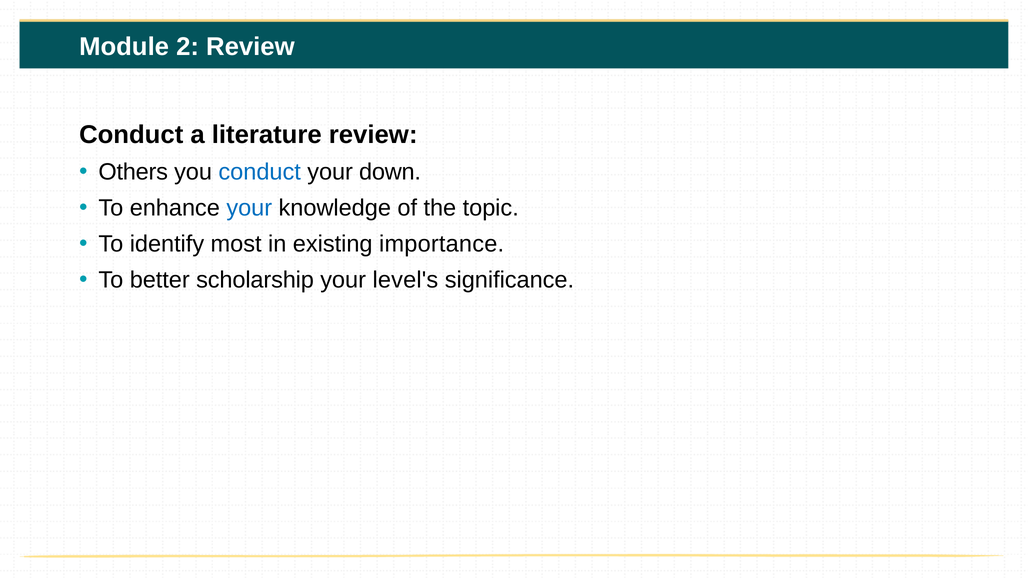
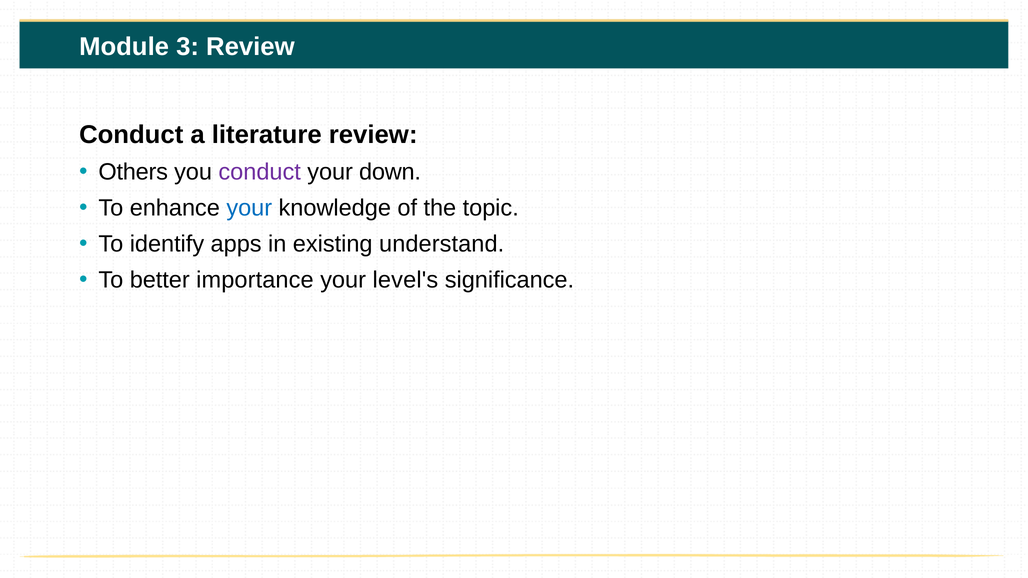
2: 2 -> 3 (188, 47)
conduct colour: blue -> purple (260, 172)
most: most -> apps (236, 244)
importance: importance -> understand (442, 244)
scholarship: scholarship -> importance (255, 280)
